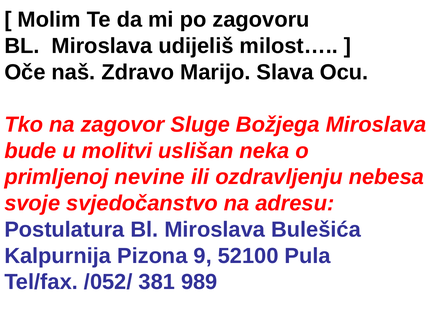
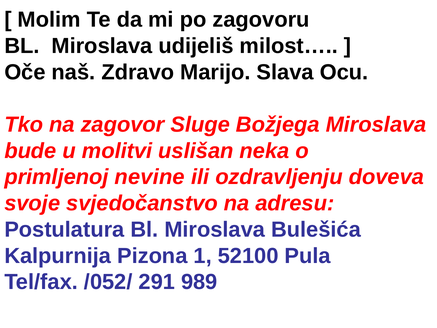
nebesa: nebesa -> doveva (386, 177)
9: 9 -> 1 (203, 256)
381: 381 -> 291 (157, 282)
